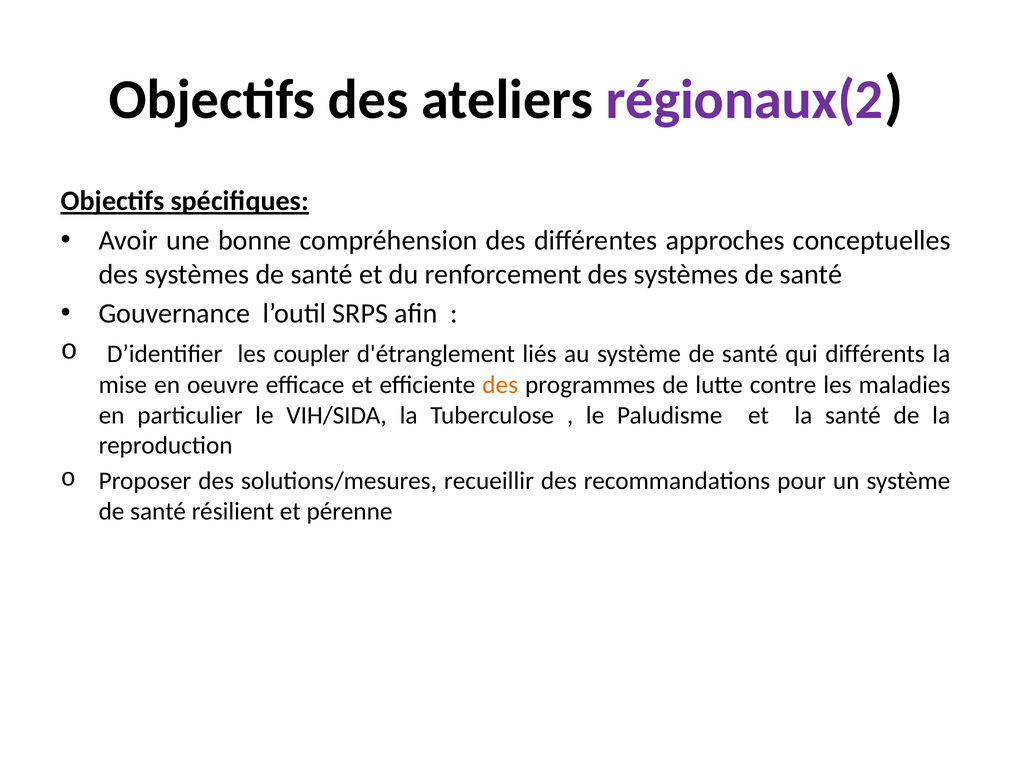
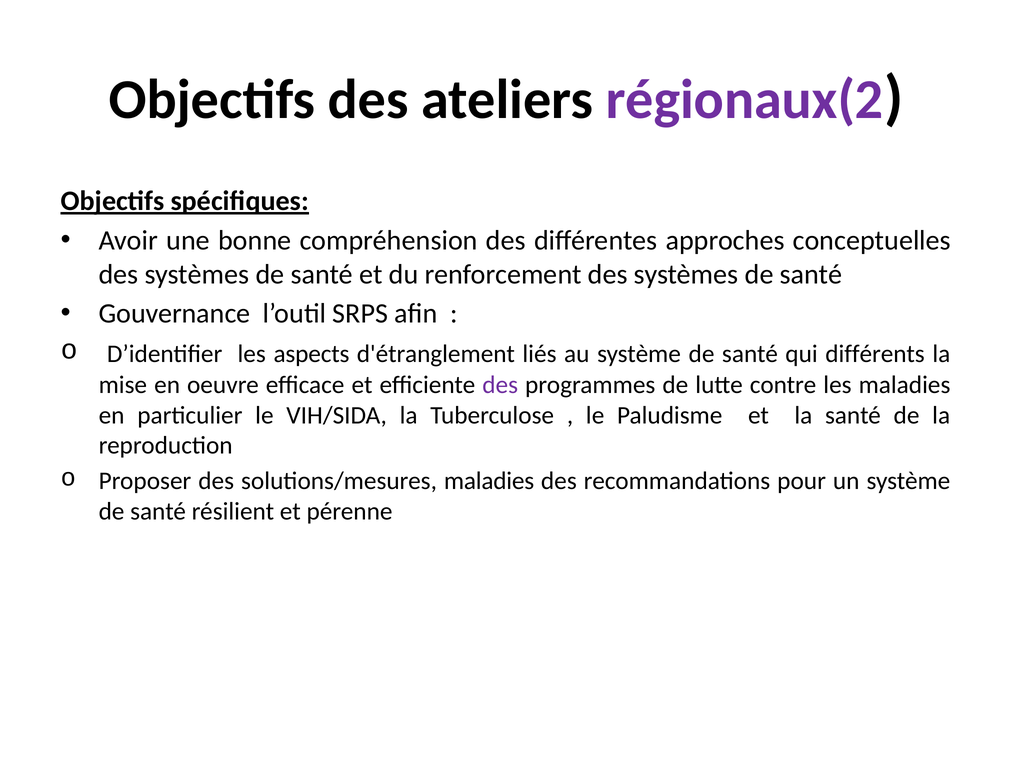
coupler: coupler -> aspects (312, 354)
des colour: orange -> purple (500, 385)
solutions/mesures recueillir: recueillir -> maladies (489, 481)
